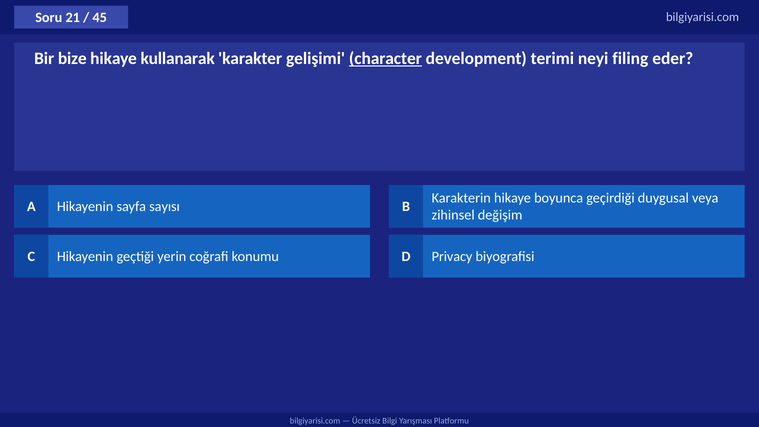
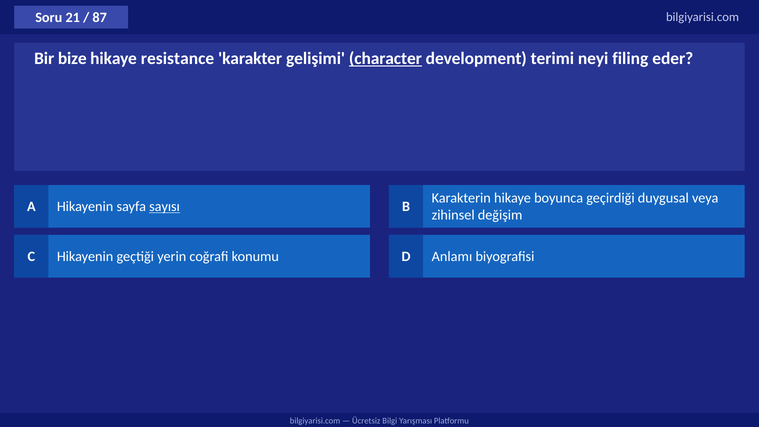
45: 45 -> 87 (100, 17)
kullanarak: kullanarak -> resistance (178, 58)
sayısı underline: none -> present (165, 207)
Privacy: Privacy -> Anlamı (452, 256)
